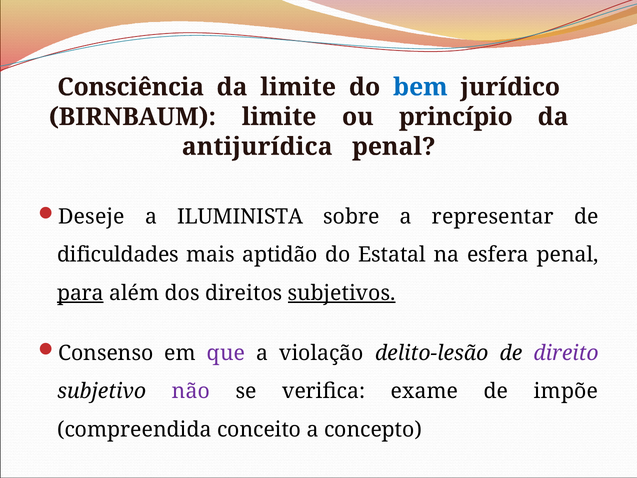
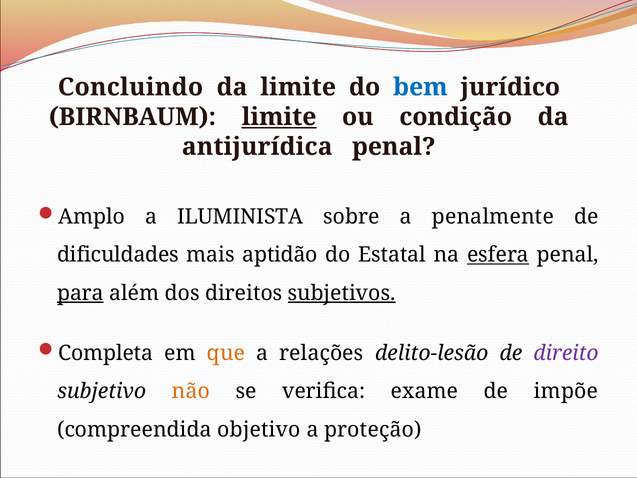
Consciência: Consciência -> Concluindo (130, 87)
limite underline: none -> present (279, 117)
princípio: princípio -> condição (456, 117)
Deseje: Deseje -> Amplo (92, 217)
representar: representar -> penalmente (493, 217)
esfera underline: none -> present (498, 255)
Consenso: Consenso -> Completa (106, 353)
que colour: purple -> orange (226, 353)
violação: violação -> relações (321, 353)
não colour: purple -> orange (191, 391)
conceito: conceito -> objetivo (259, 429)
concepto: concepto -> proteção (373, 429)
